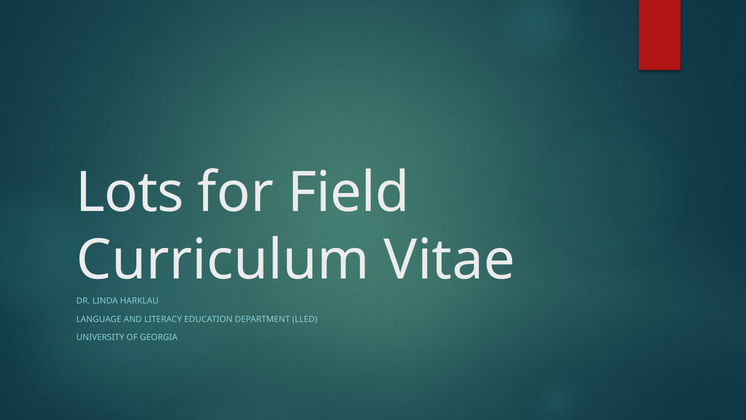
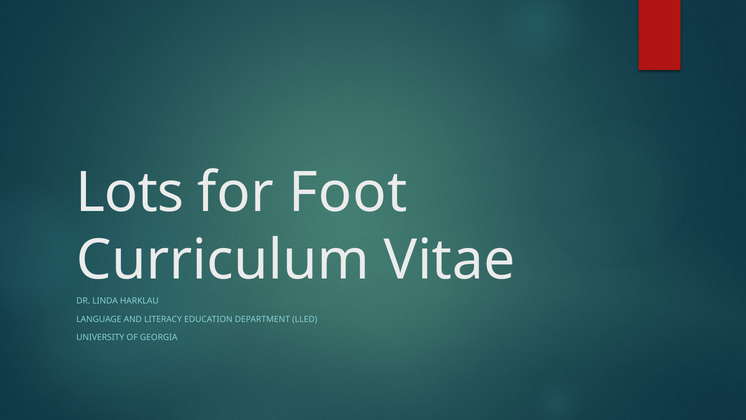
Field: Field -> Foot (348, 193)
